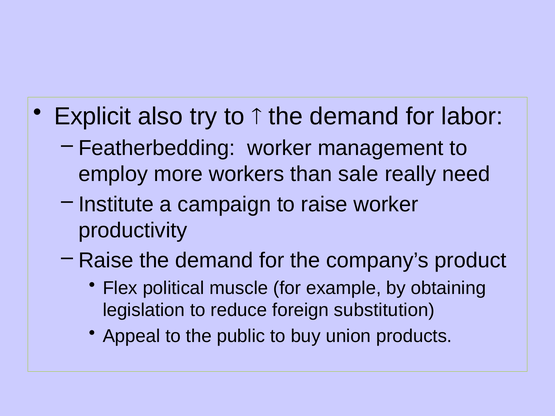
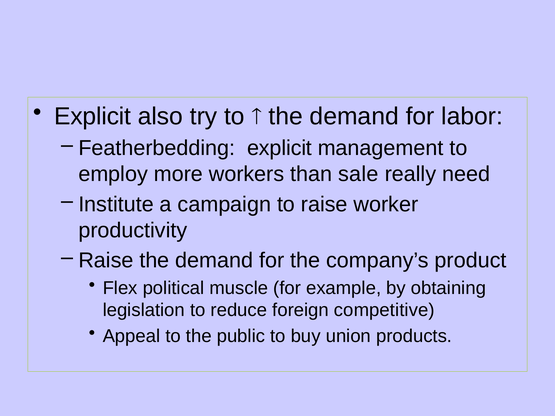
Featherbedding worker: worker -> explicit (280, 148)
substitution: substitution -> competitive (384, 310)
